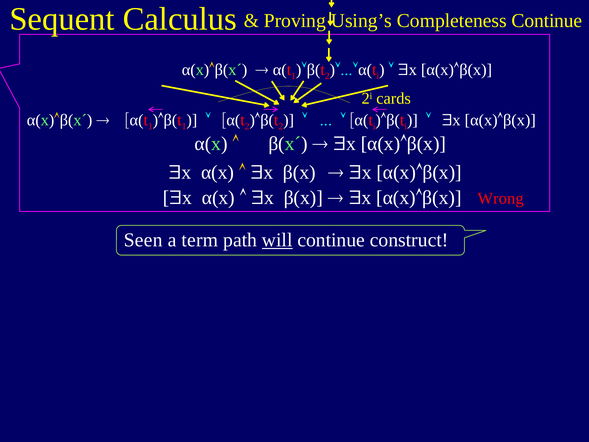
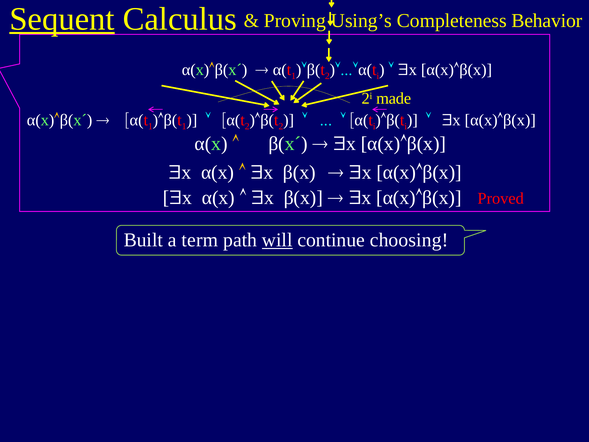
Sequent underline: none -> present (62, 19)
Completeness Continue: Continue -> Behavior (547, 21)
cards: cards -> made (394, 99)
Wrong: Wrong -> Proved (501, 198)
Seen: Seen -> Built (143, 240)
construct: construct -> choosing (409, 240)
